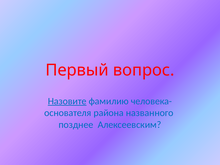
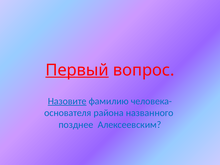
Первый underline: none -> present (77, 70)
